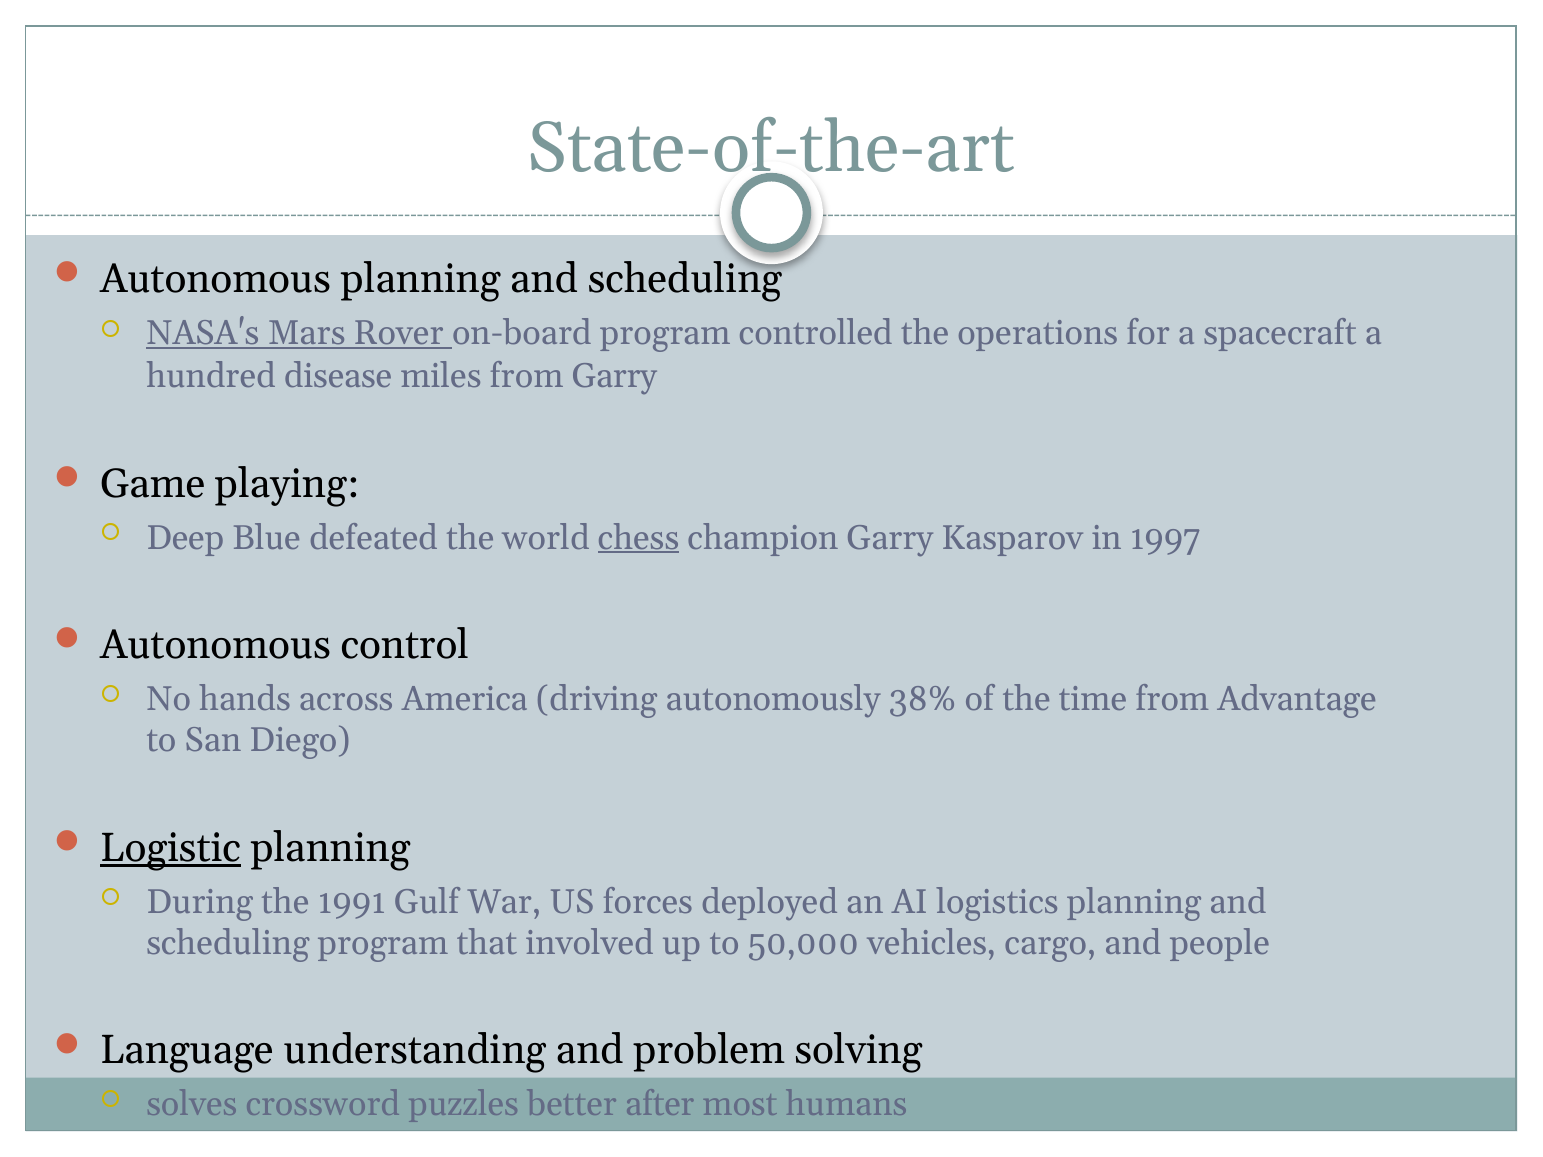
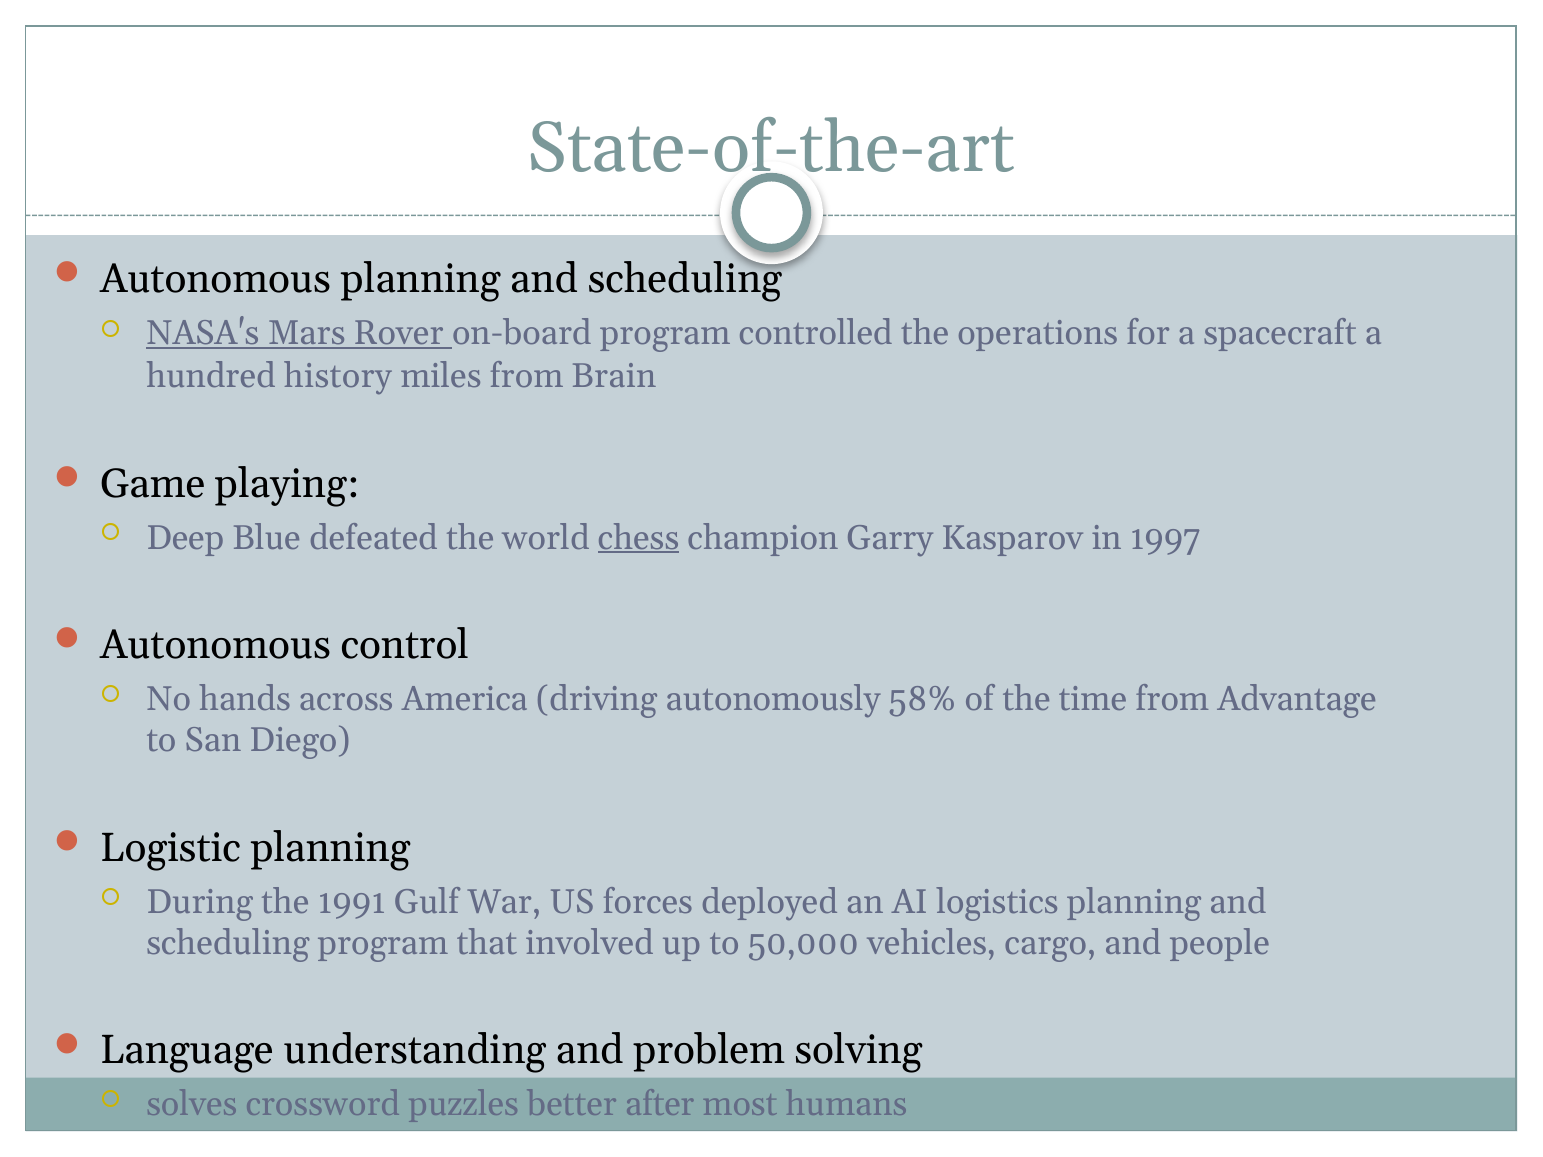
disease: disease -> history (338, 376)
from Garry: Garry -> Brain (614, 376)
38%: 38% -> 58% (922, 699)
Logistic underline: present -> none (170, 848)
